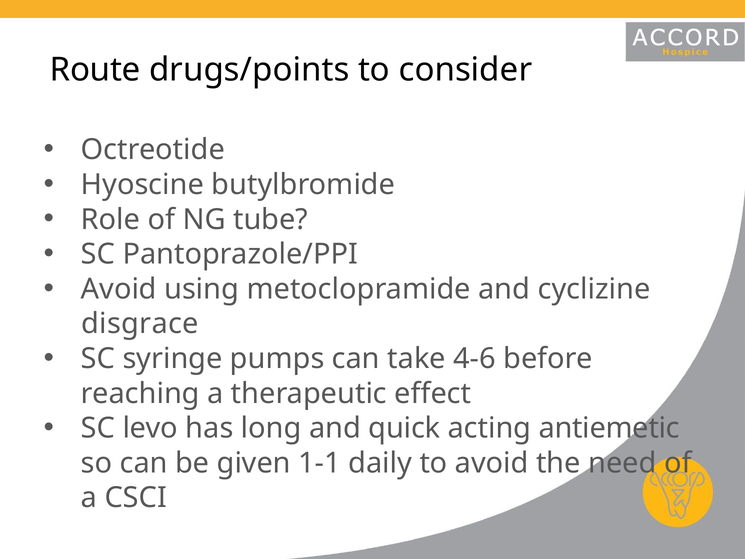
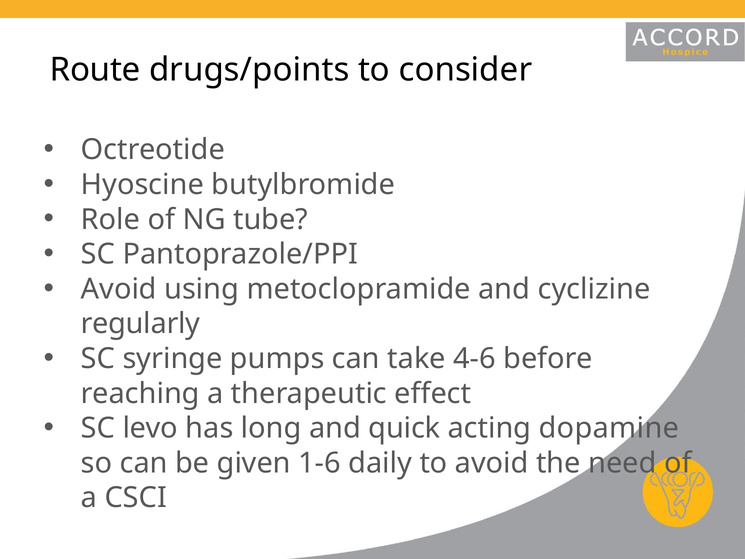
disgrace: disgrace -> regularly (140, 324)
antiemetic: antiemetic -> dopamine (609, 428)
1-1: 1-1 -> 1-6 (320, 463)
